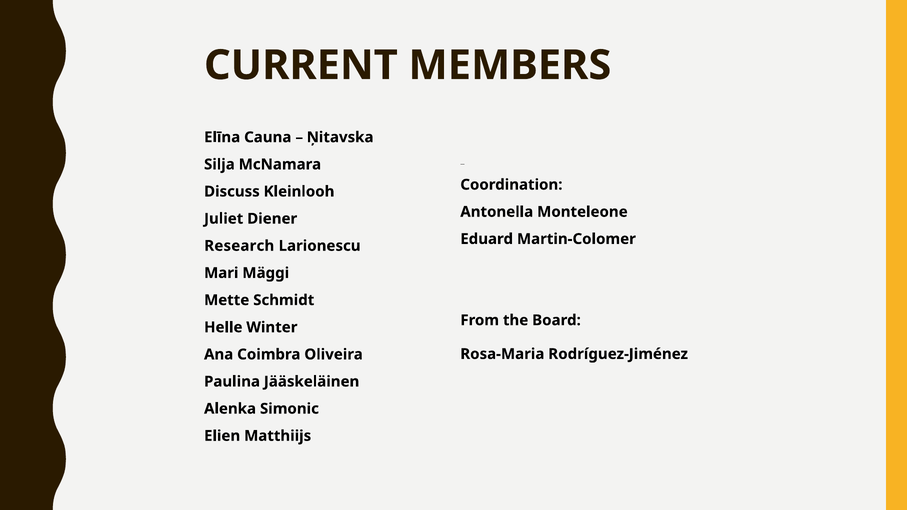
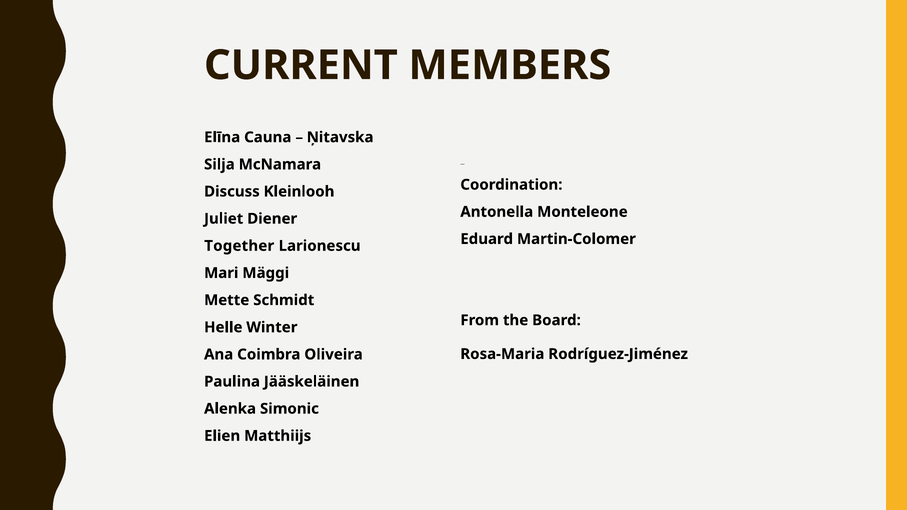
Research: Research -> Together (239, 246)
